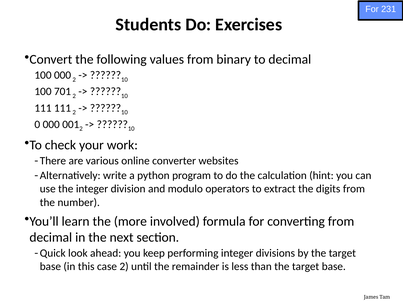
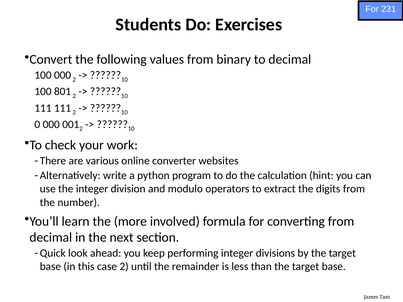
701: 701 -> 801 (63, 92)
